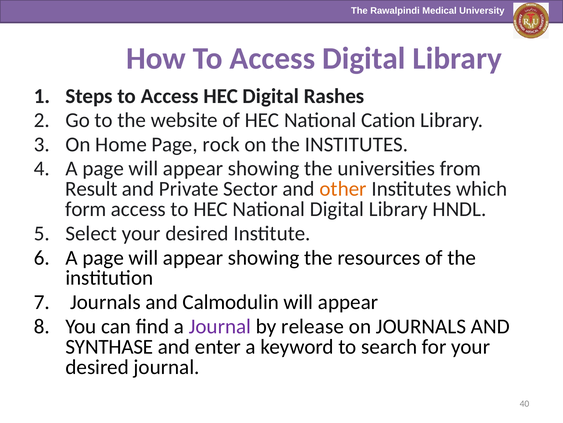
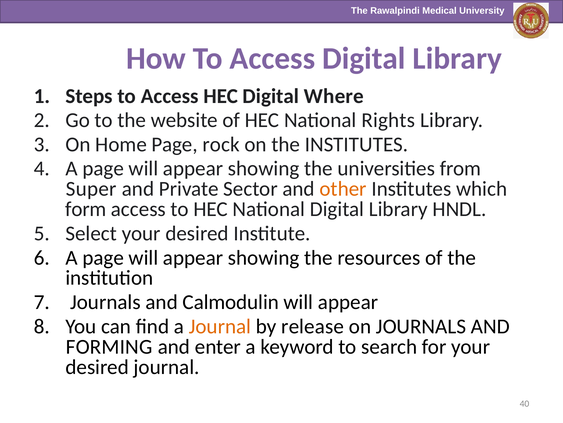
Rashes: Rashes -> Where (334, 96)
Cation: Cation -> Rights (388, 120)
Result: Result -> Super (91, 189)
Journal colour: purple -> orange (220, 326)
SYNTHASE: SYNTHASE -> FORMING (109, 346)
